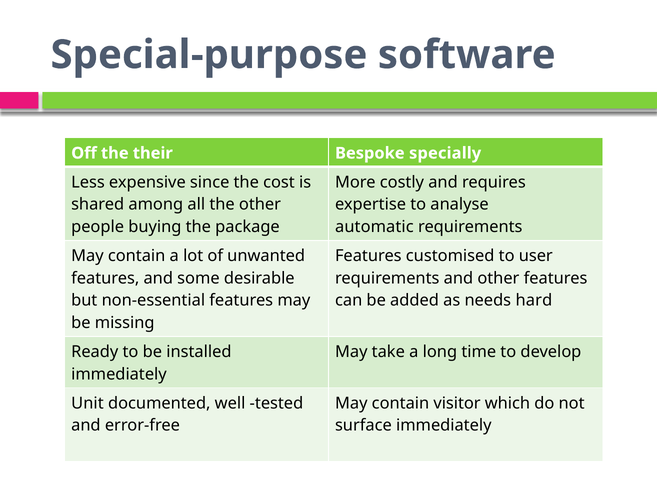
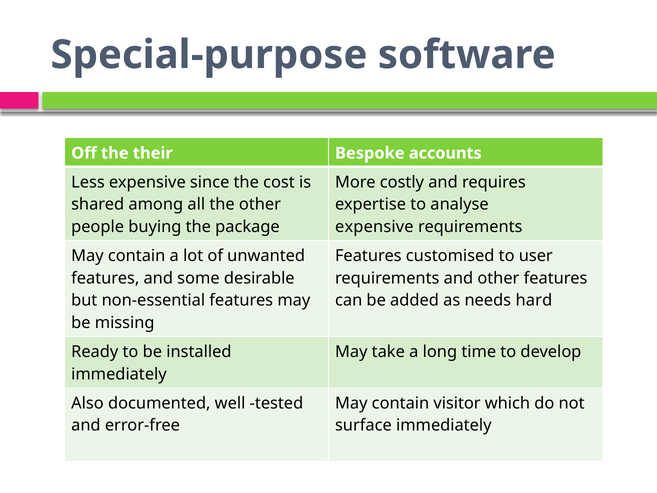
specially: specially -> accounts (445, 153)
automatic: automatic -> expensive (374, 227)
Unit: Unit -> Also (87, 403)
